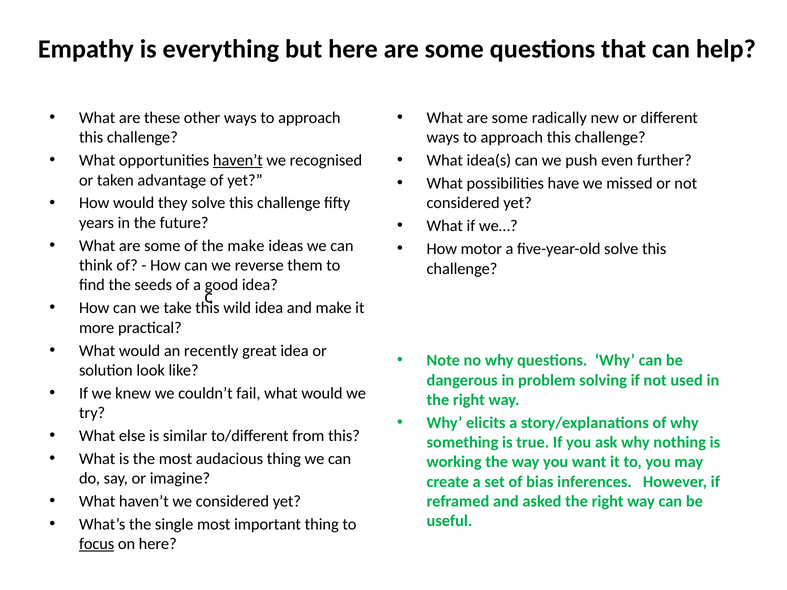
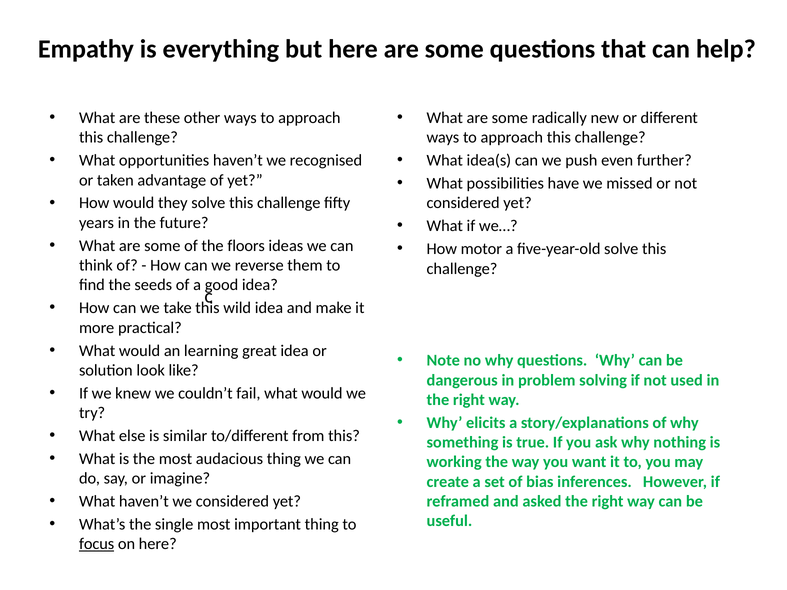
haven’t underline: present -> none (238, 161)
the make: make -> floors (246, 246)
recently: recently -> learning (211, 351)
